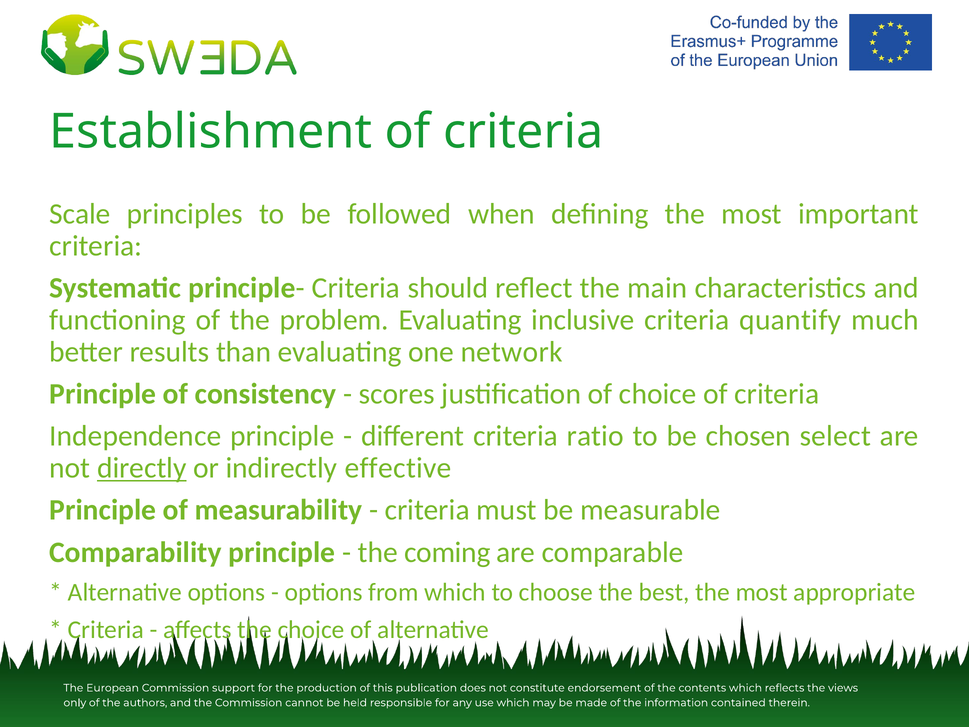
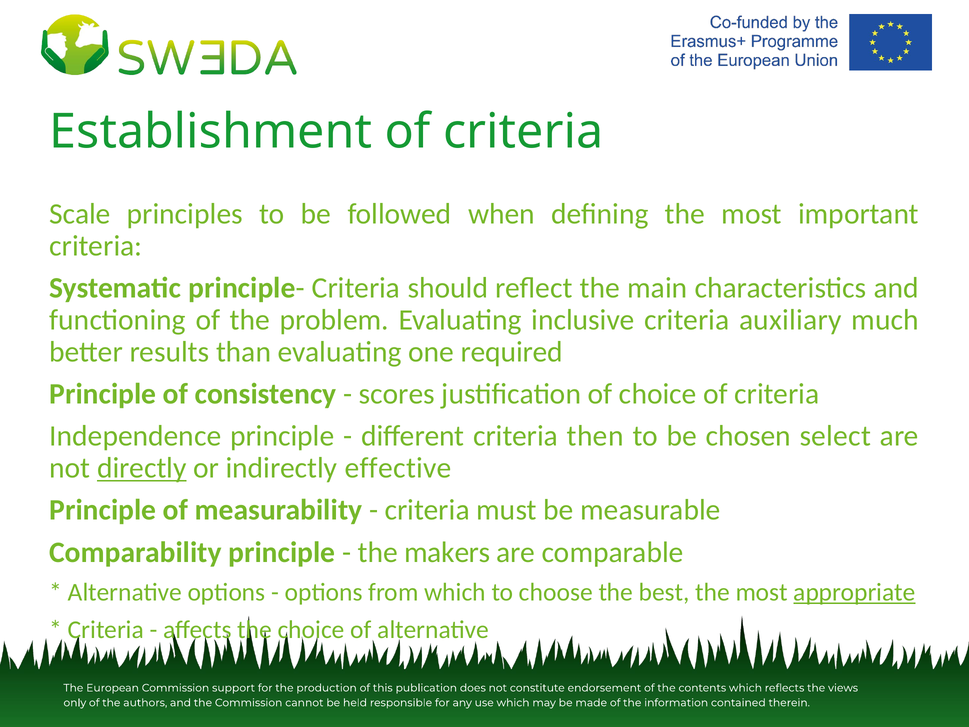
quantify: quantify -> auxiliary (790, 320)
network: network -> required (512, 352)
ratio: ratio -> then (595, 436)
coming: coming -> makers (447, 552)
appropriate underline: none -> present (854, 592)
